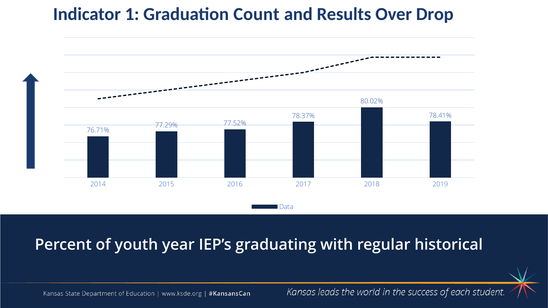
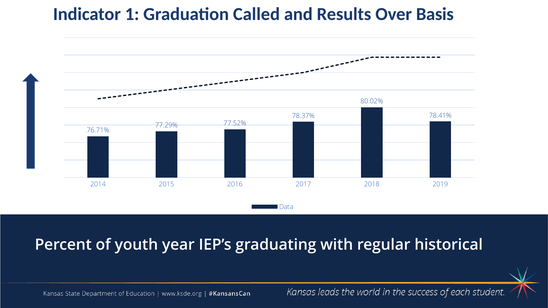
Count: Count -> Called (256, 14)
Drop: Drop -> Basis (435, 14)
